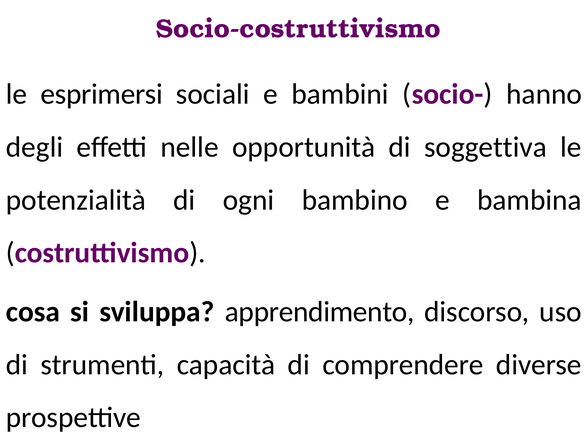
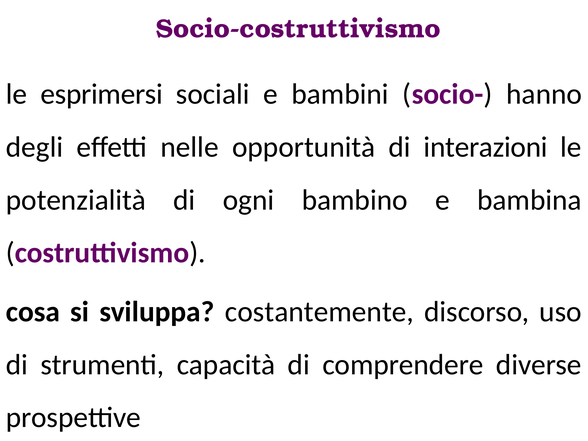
soggettiva: soggettiva -> interazioni (486, 147)
apprendimento: apprendimento -> costantemente (319, 312)
